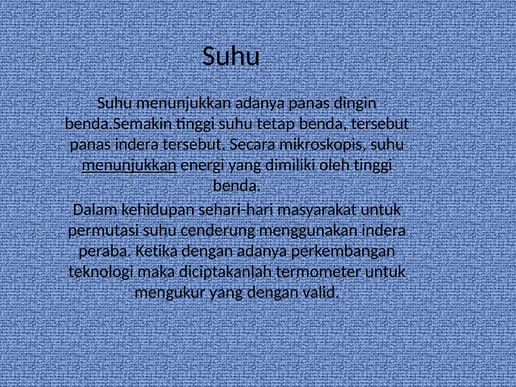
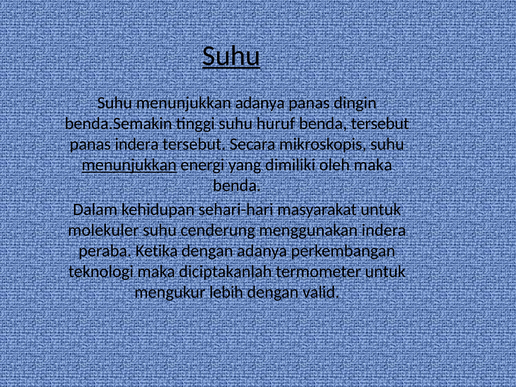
Suhu underline: none -> present (231, 56)
tetap: tetap -> huruf (276, 123)
oleh tinggi: tinggi -> maka (373, 165)
permutasi: permutasi -> molekuler (103, 230)
mengukur yang: yang -> lebih (226, 292)
